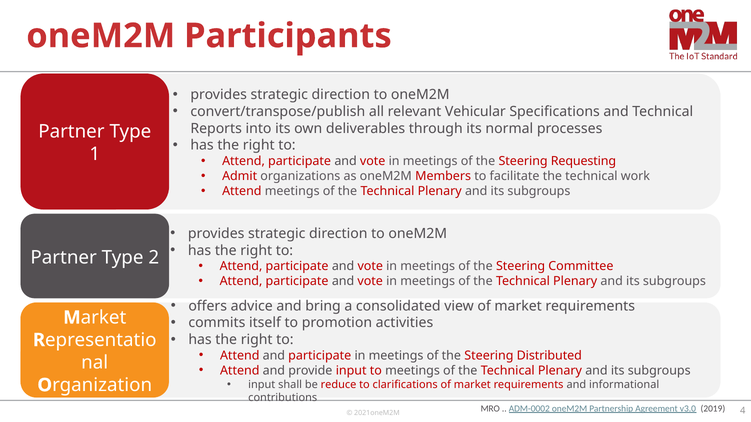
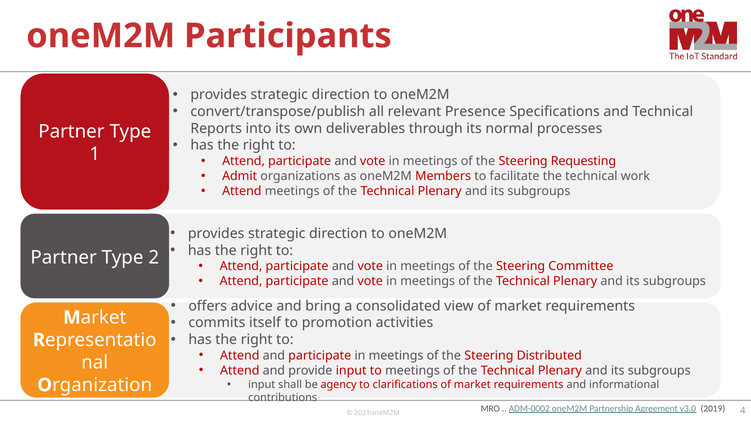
Vehicular: Vehicular -> Presence (475, 112)
reduce: reduce -> agency (339, 385)
